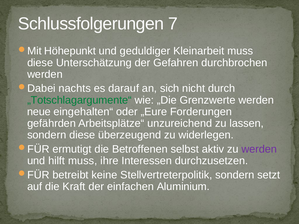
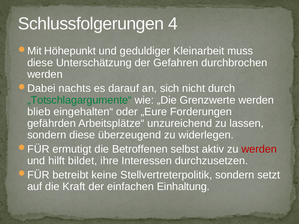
7: 7 -> 4 (173, 24)
neue: neue -> blieb (39, 112)
werden colour: purple -> red (259, 149)
hilft muss: muss -> bildet (83, 161)
Aluminium: Aluminium -> Einhaltung (183, 187)
